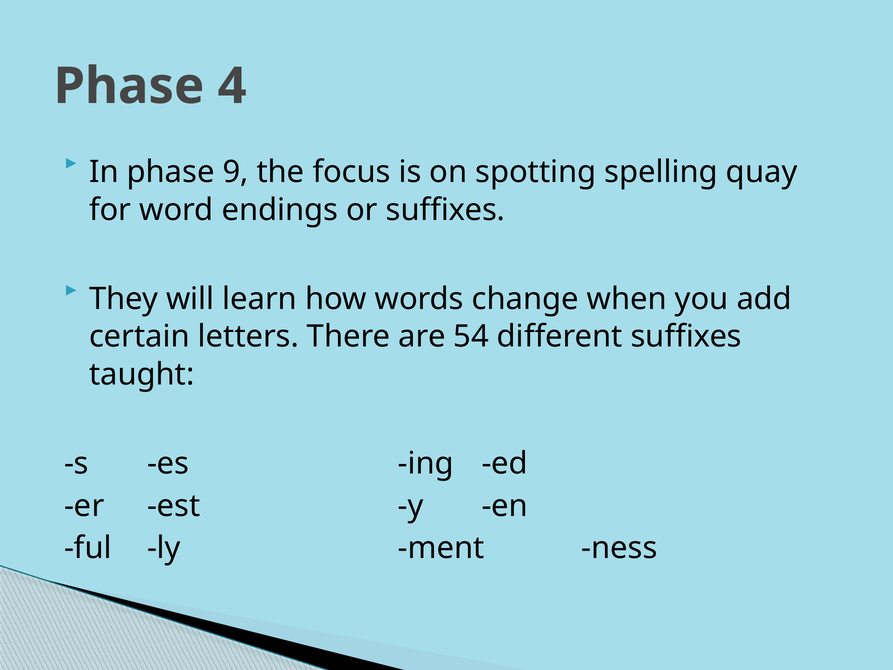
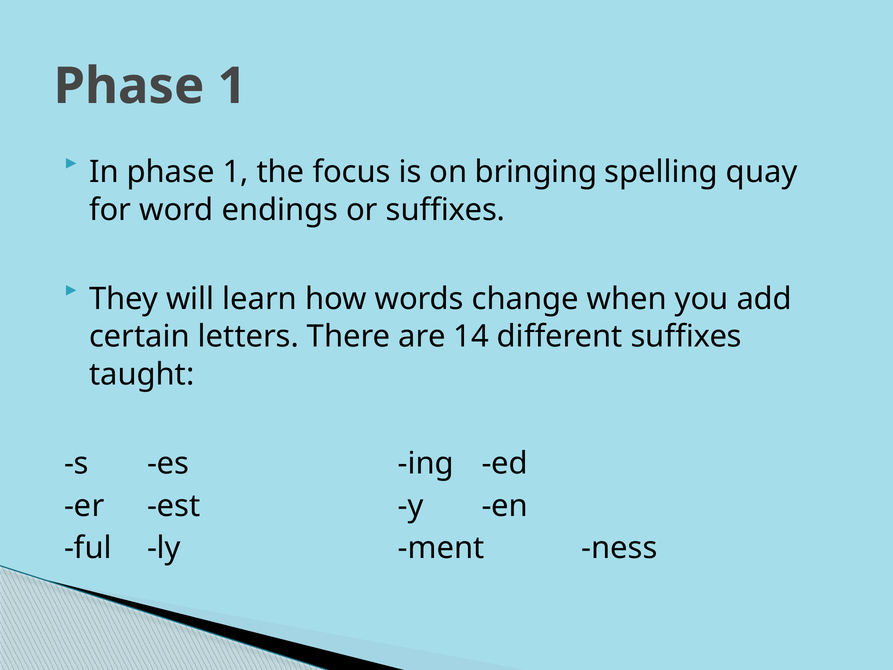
4: 4 -> 1 (232, 86)
In phase 9: 9 -> 1 (236, 172)
spotting: spotting -> bringing (536, 172)
54: 54 -> 14 (471, 337)
